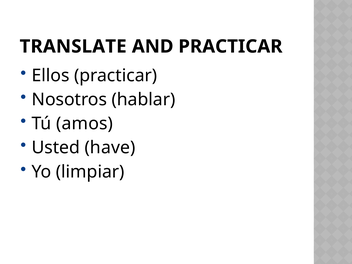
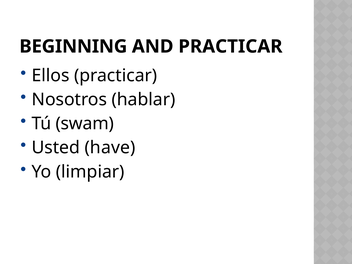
TRANSLATE: TRANSLATE -> BEGINNING (73, 46)
amos: amos -> swam (85, 124)
